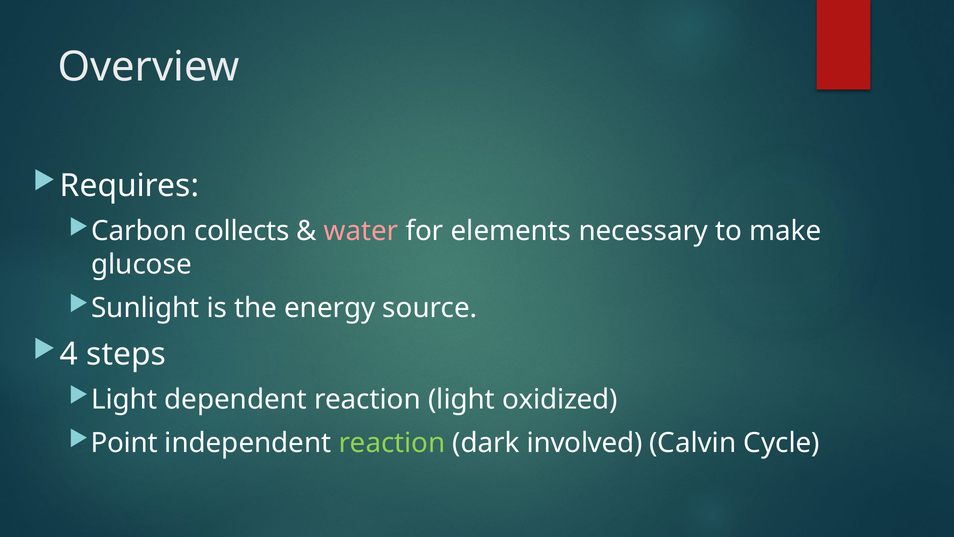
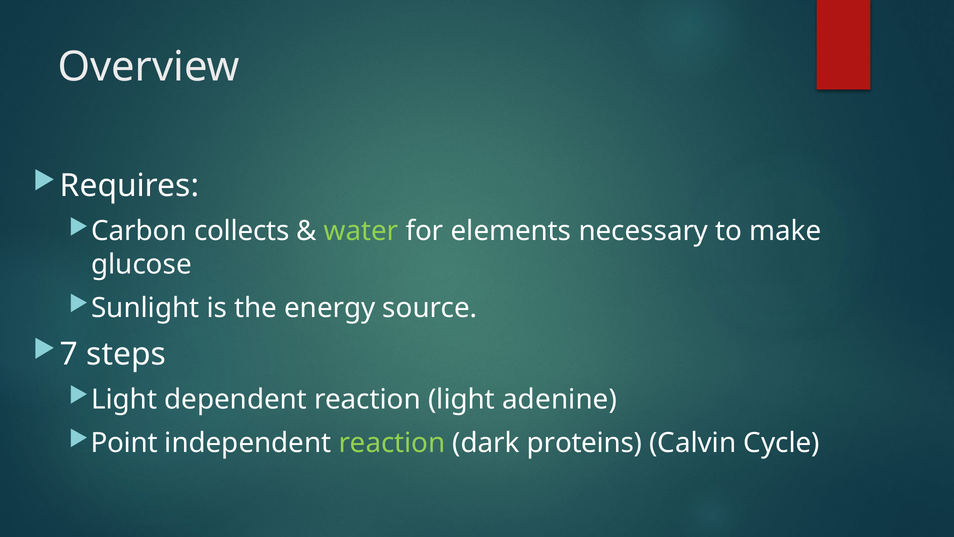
water colour: pink -> light green (361, 231)
4: 4 -> 7 (69, 354)
oxidized: oxidized -> adenine (560, 399)
involved: involved -> proteins (585, 443)
